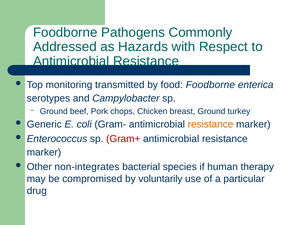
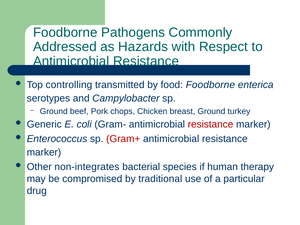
monitoring: monitoring -> controlling (69, 85)
resistance colour: orange -> red (211, 124)
voluntarily: voluntarily -> traditional (160, 179)
